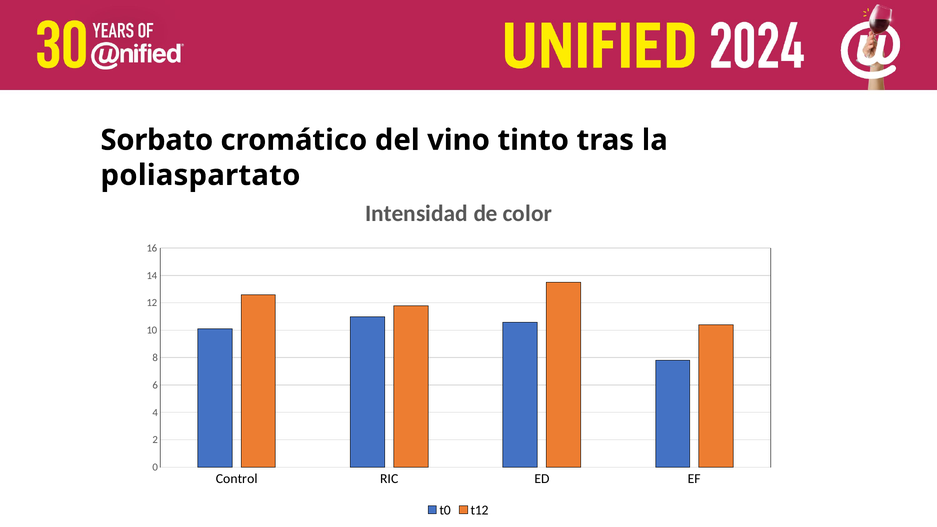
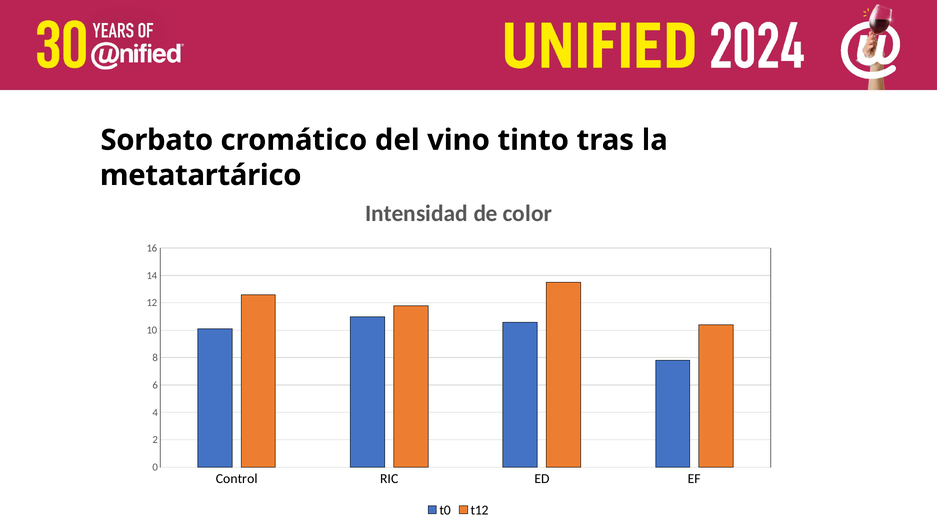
poliaspartato: poliaspartato -> metatartárico (201, 175)
